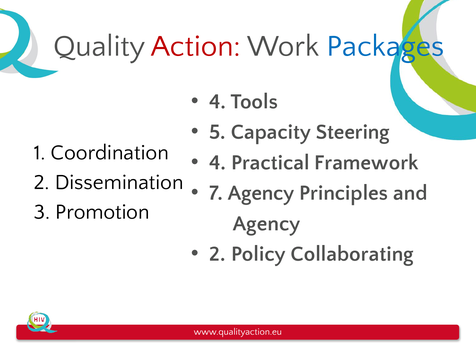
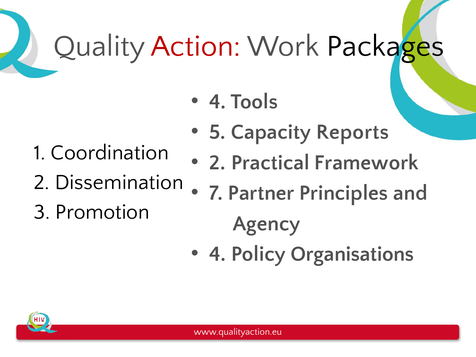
Packages colour: blue -> black (385, 46)
Steering: Steering -> Reports (353, 132)
4: 4 -> 2 (217, 162)
7 Agency: Agency -> Partner (261, 193)
2: 2 -> 4 (217, 254)
Collaborating: Collaborating -> Organisations (352, 254)
